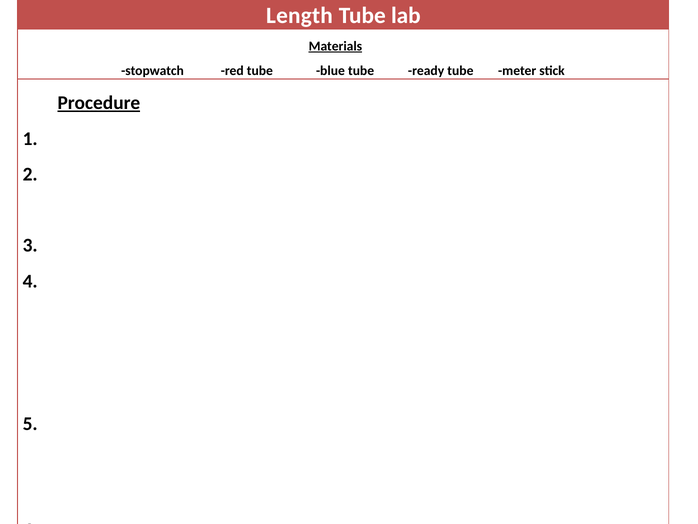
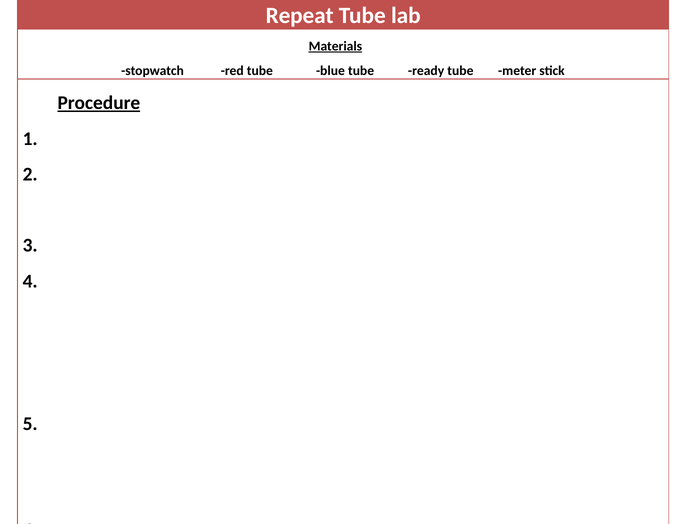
Length: Length -> Repeat (300, 15)
